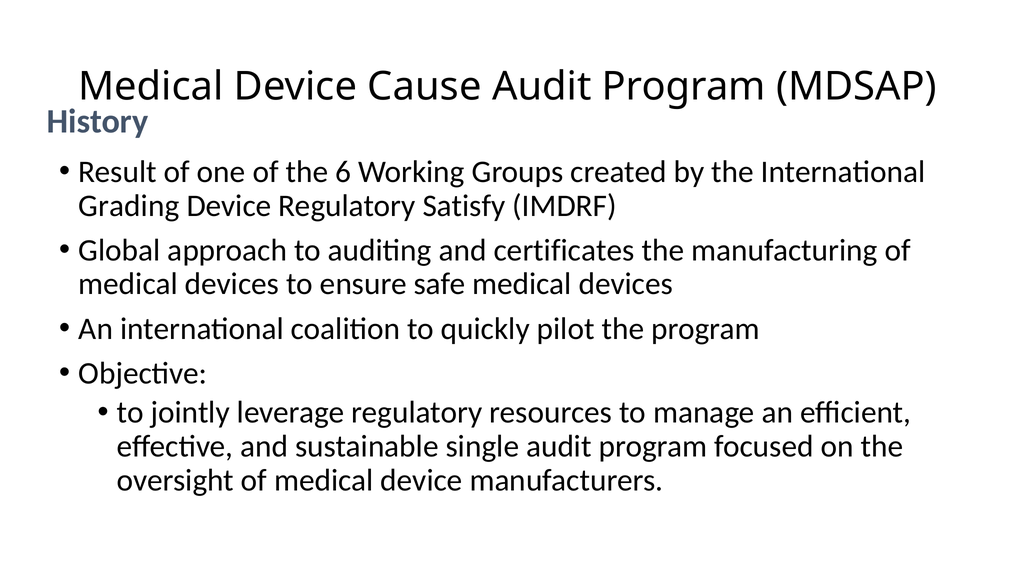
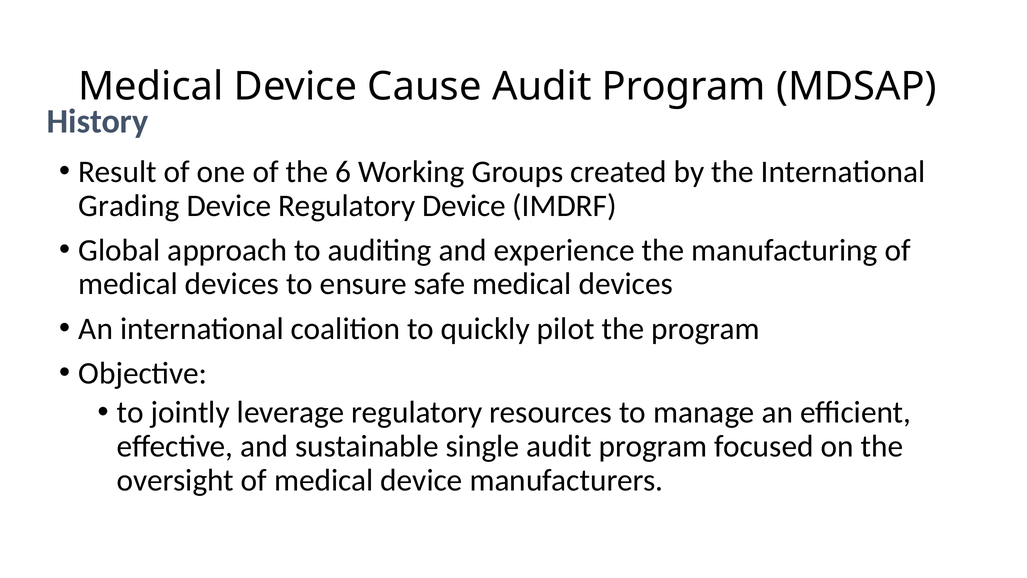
Regulatory Satisfy: Satisfy -> Device (464, 206)
certificates: certificates -> experience (564, 250)
